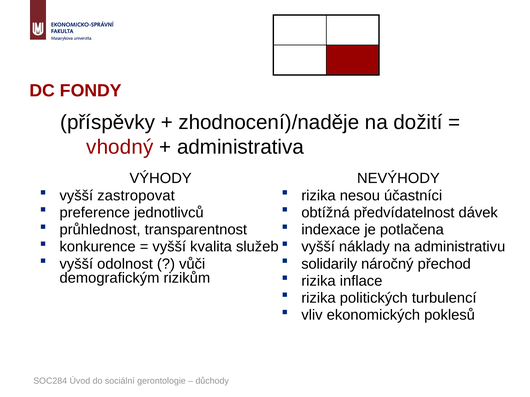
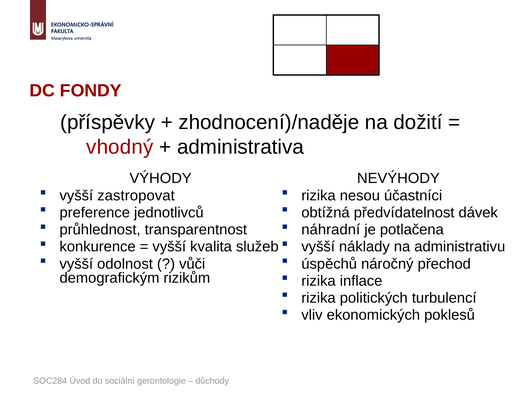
indexace: indexace -> náhradní (331, 230)
solidarily: solidarily -> úspěchů (329, 264)
